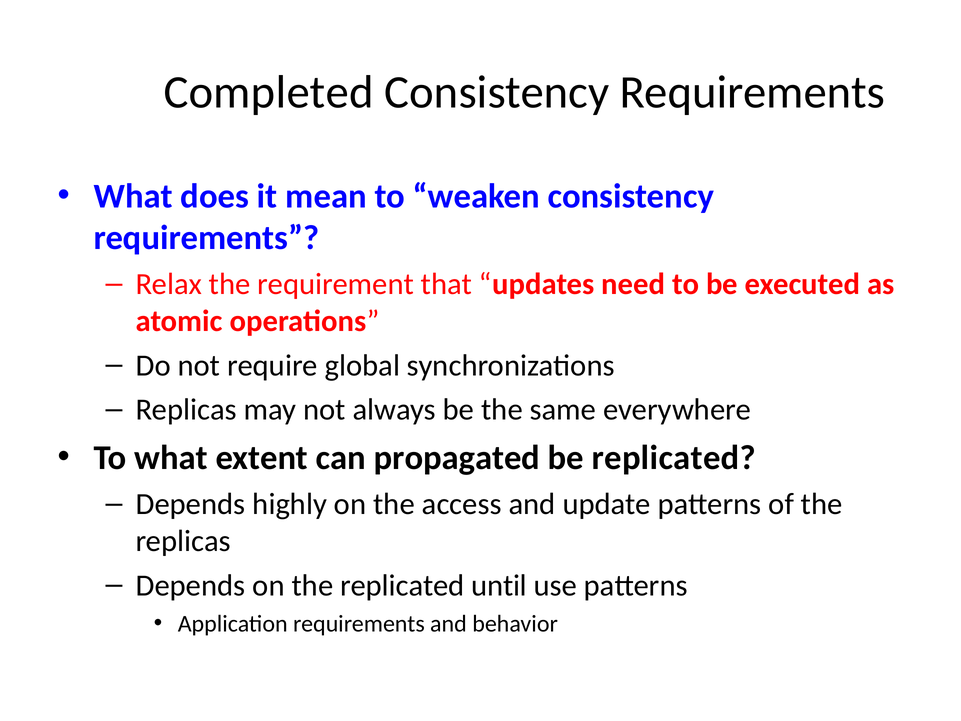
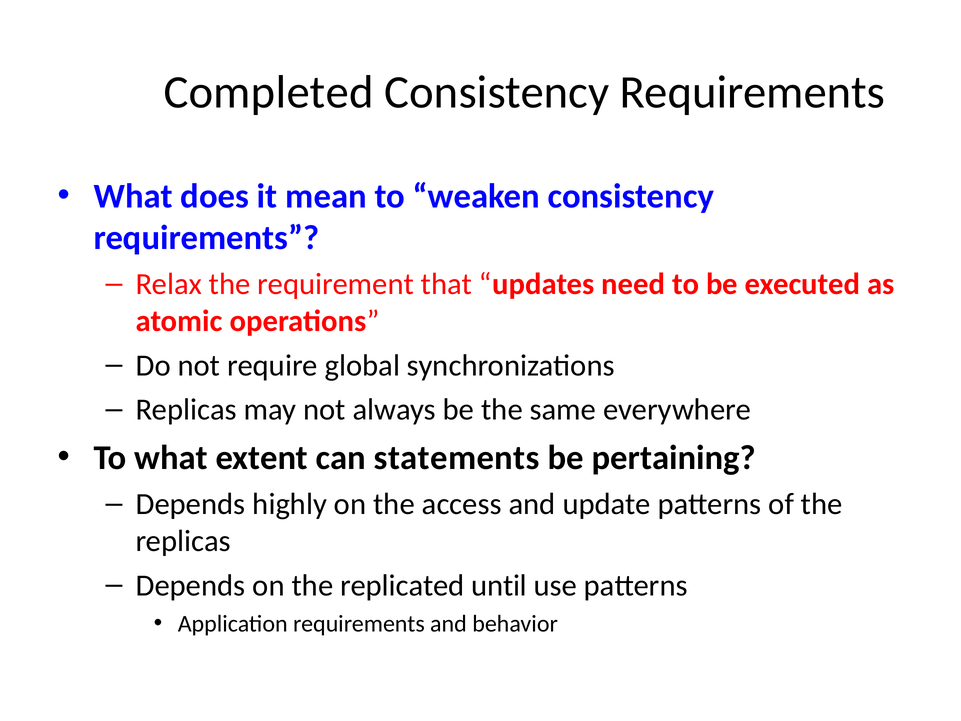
propagated: propagated -> statements (457, 458)
be replicated: replicated -> pertaining (674, 458)
